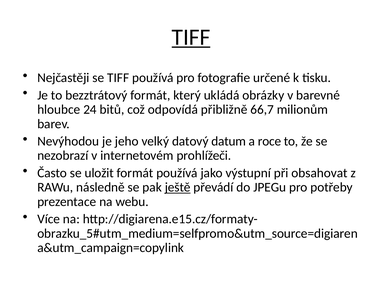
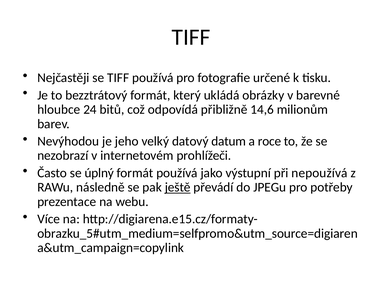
TIFF underline: present -> none (191, 37)
66,7: 66,7 -> 14,6 (262, 109)
uložit: uložit -> úplný (99, 173)
obsahovat: obsahovat -> nepoužívá (320, 173)
